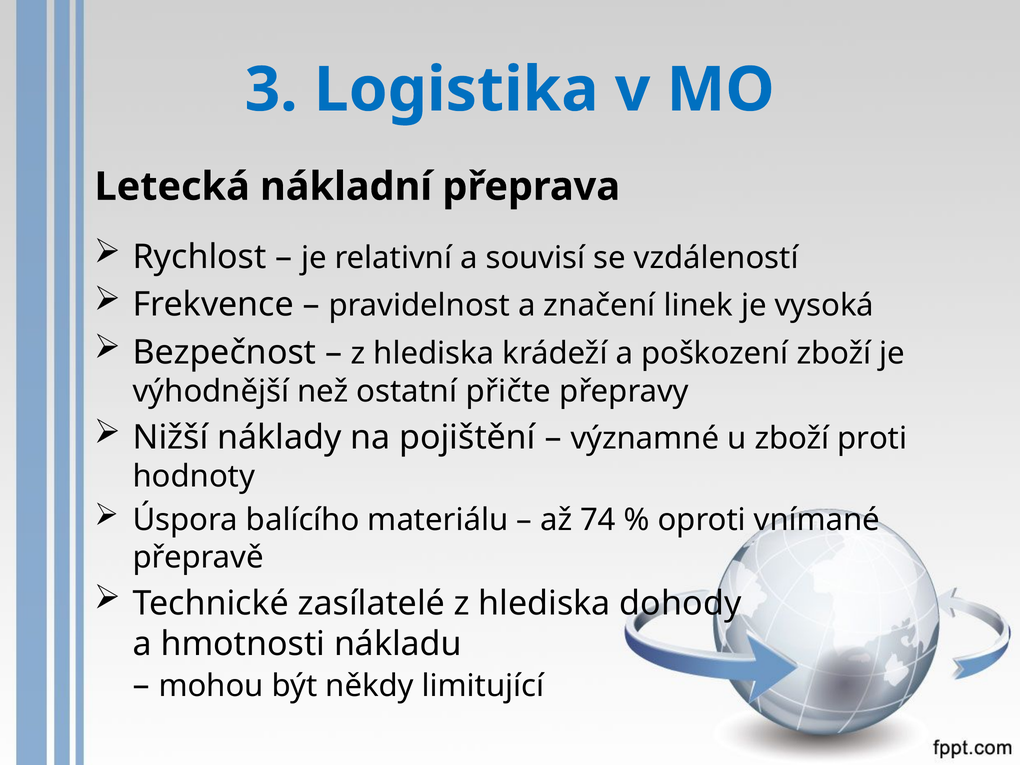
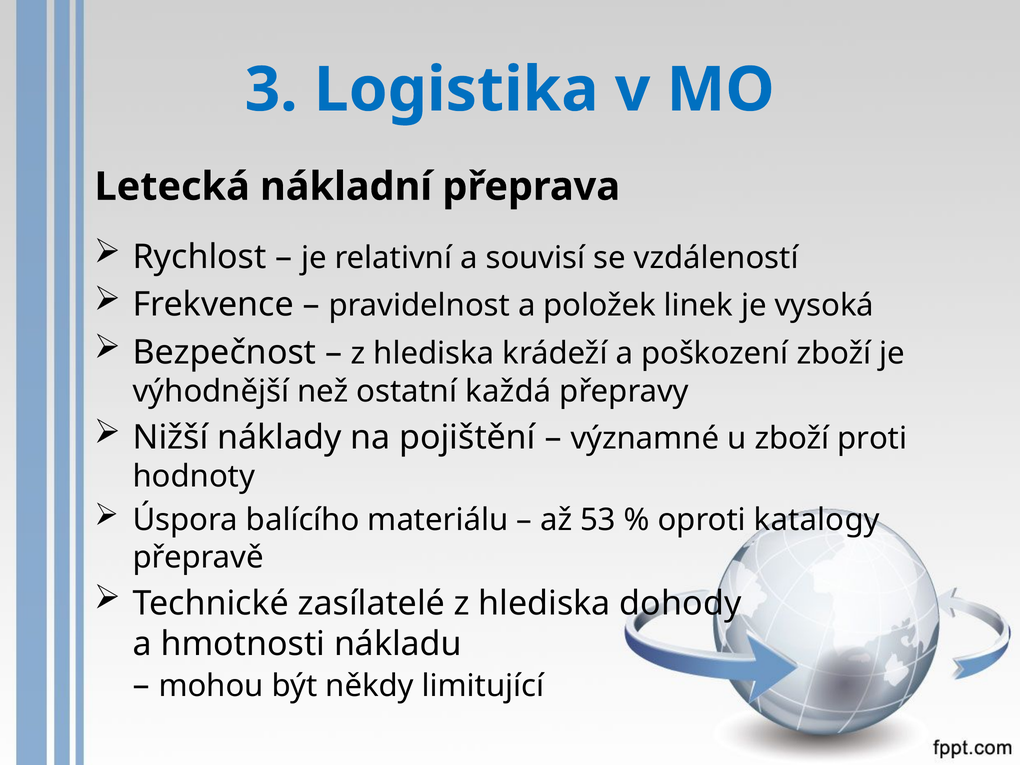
značení: značení -> položek (600, 306)
přičte: přičte -> každá (508, 391)
74: 74 -> 53 (598, 520)
vnímané: vnímané -> katalogy (817, 520)
